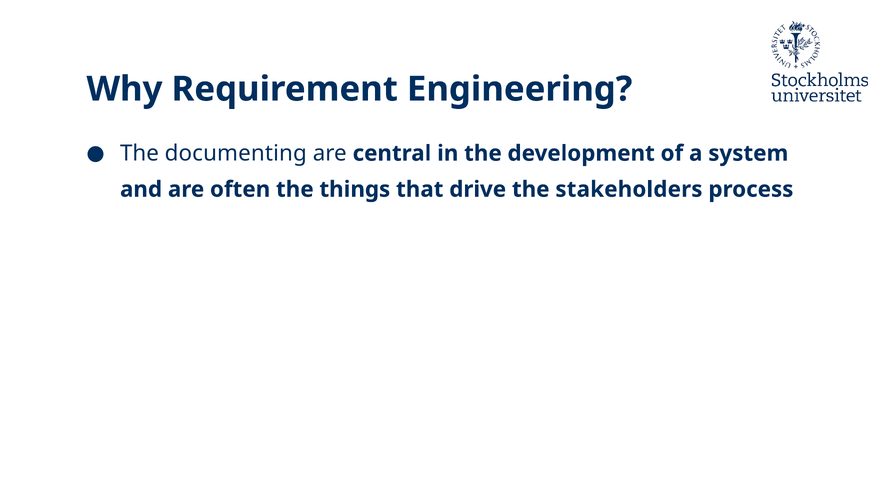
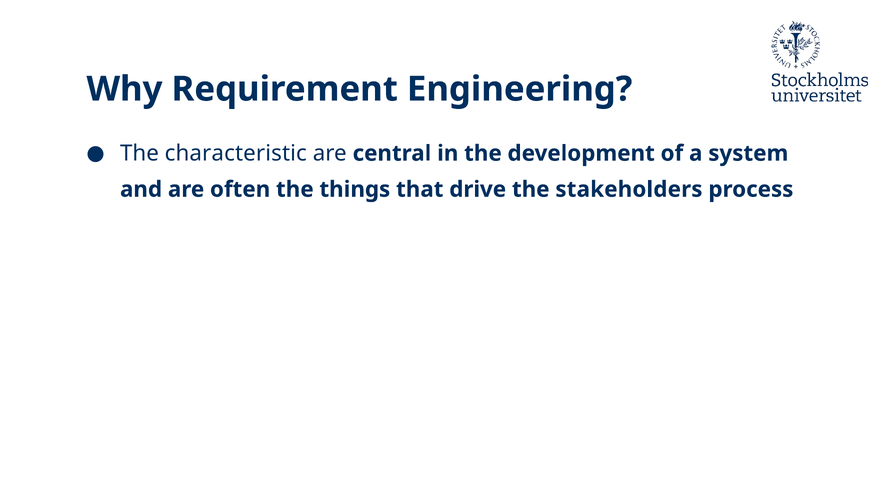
documenting: documenting -> characteristic (236, 154)
